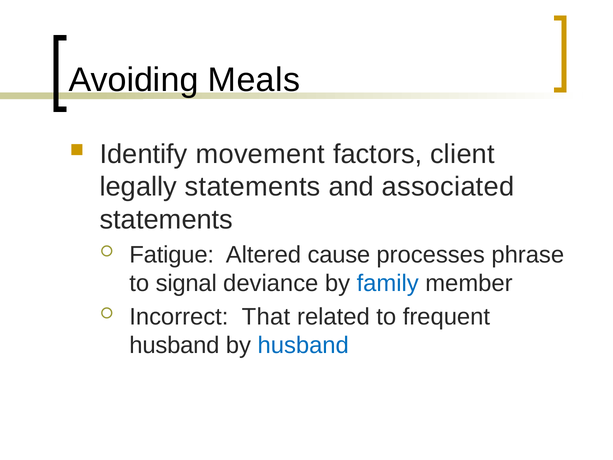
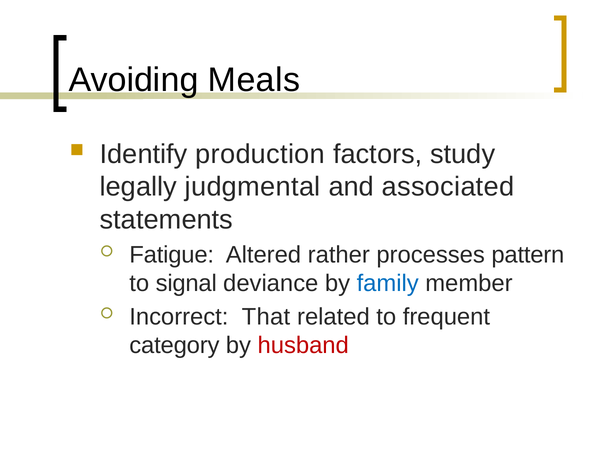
movement: movement -> production (260, 154)
client: client -> study (463, 154)
legally statements: statements -> judgmental (253, 187)
cause: cause -> rather (339, 255)
phrase: phrase -> pattern (528, 255)
husband: husband -> category (174, 345)
husband colour: blue -> red (303, 345)
